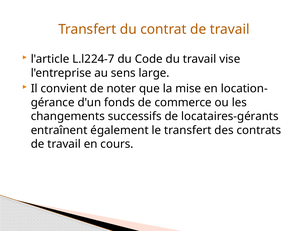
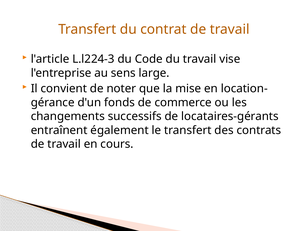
L.l224-7: L.l224-7 -> L.l224-3 (93, 59)
